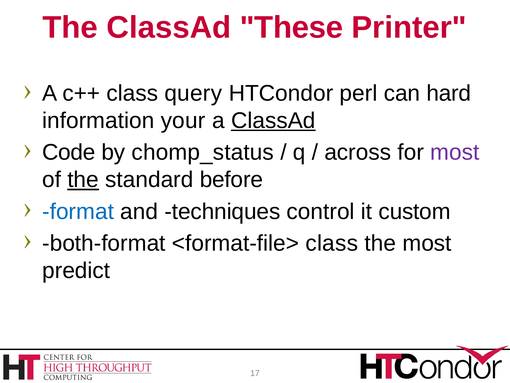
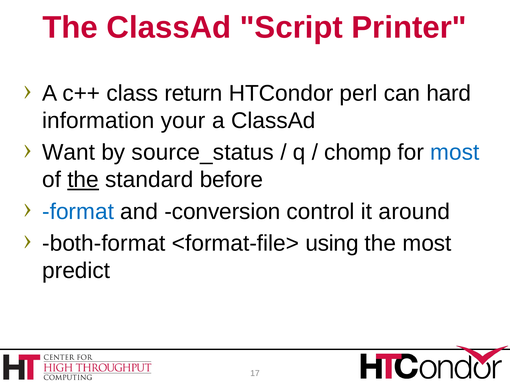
These: These -> Script (291, 28)
query: query -> return (194, 93)
ClassAd underline: present -> none (273, 121)
Code: Code -> Want (69, 152)
chomp_status: chomp_status -> source_status (203, 152)
across: across -> chomp (358, 152)
most colour: purple -> blue (455, 152)
techniques: techniques -> conversion (222, 211)
custom: custom -> around (414, 211)
<format-file> class: class -> using (332, 243)
